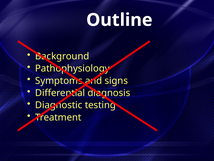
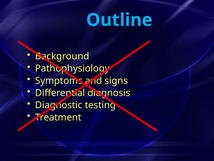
Outline colour: white -> light blue (119, 20)
